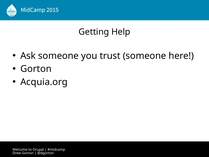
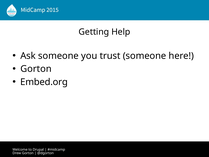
Acquia.org: Acquia.org -> Embed.org (44, 82)
